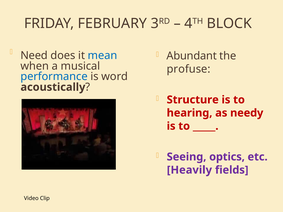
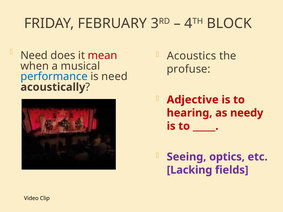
mean colour: blue -> red (103, 55)
Abundant: Abundant -> Acoustics (192, 56)
is word: word -> need (115, 77)
Structure: Structure -> Adjective (193, 100)
Heavily: Heavily -> Lacking (189, 170)
